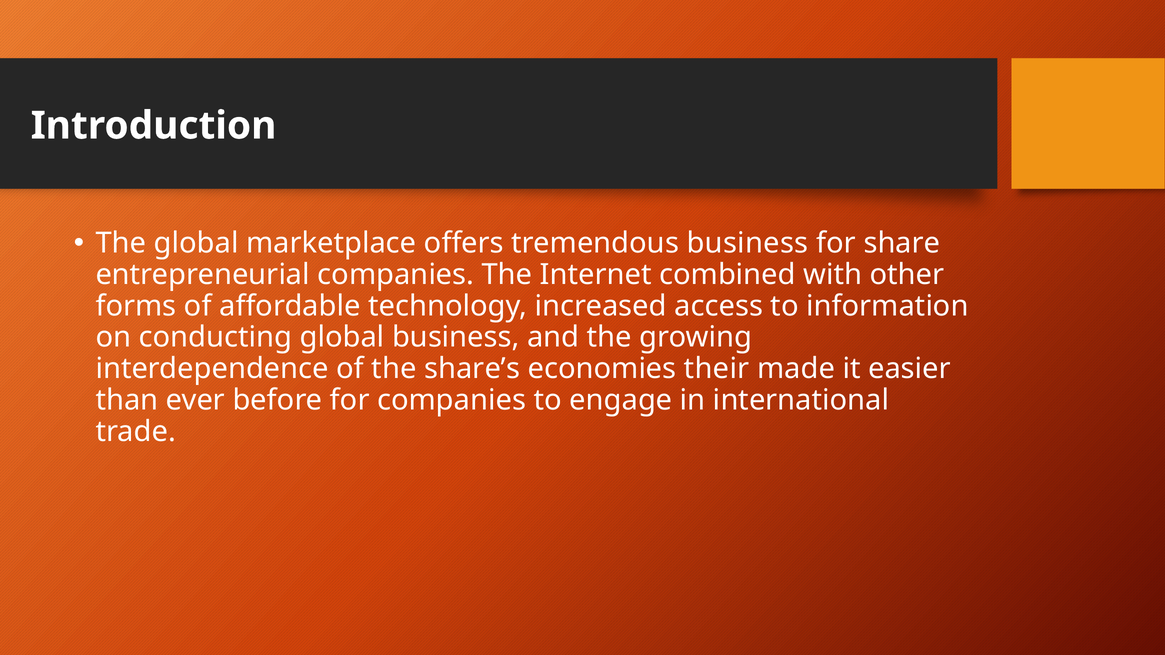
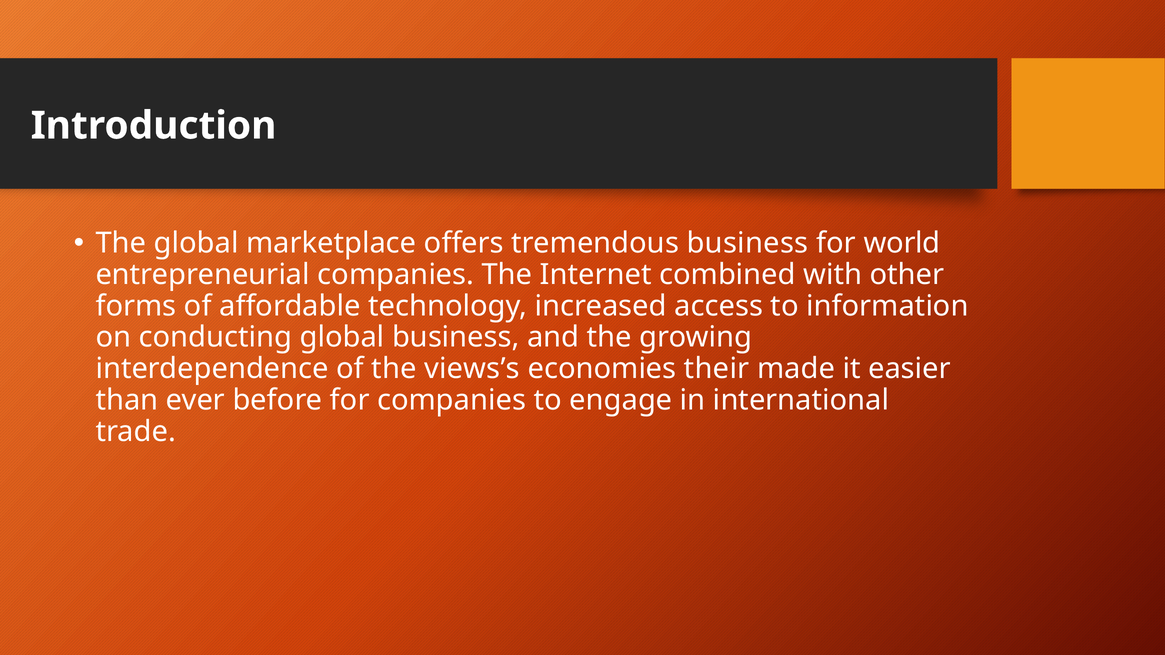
share: share -> world (902, 243)
share’s: share’s -> views’s (472, 369)
